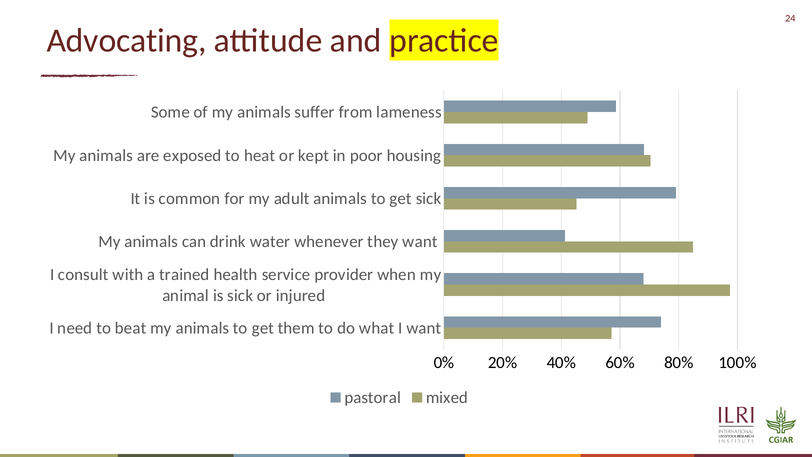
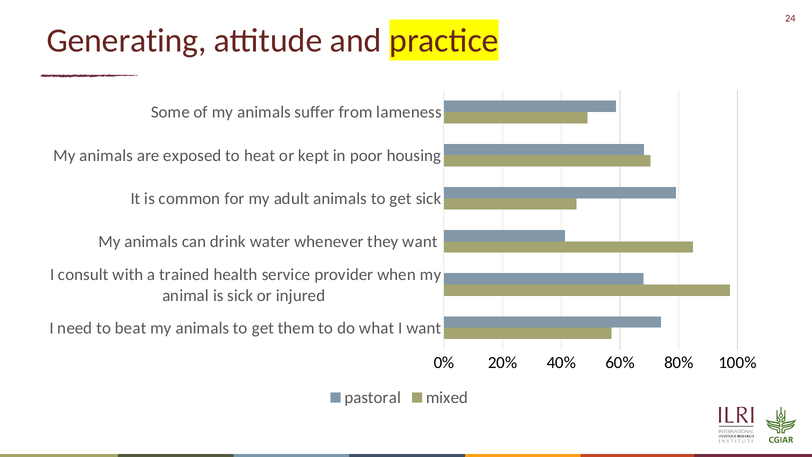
Advocating: Advocating -> Generating (127, 40)
